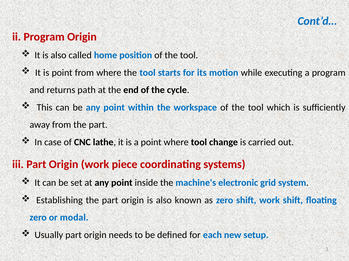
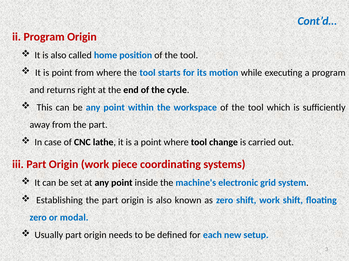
path: path -> right (87, 90)
